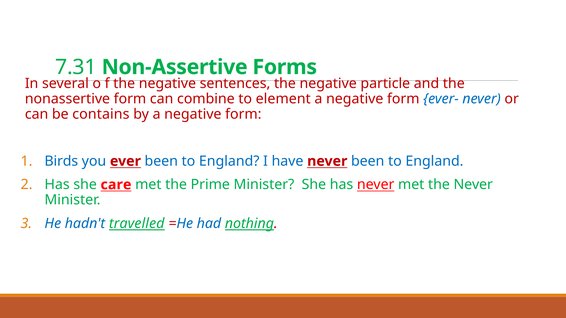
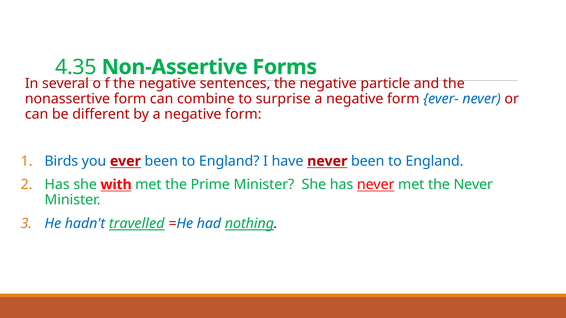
7.31: 7.31 -> 4.35 (76, 67)
element: element -> surprise (283, 99)
contains: contains -> different (101, 114)
care: care -> with (116, 185)
